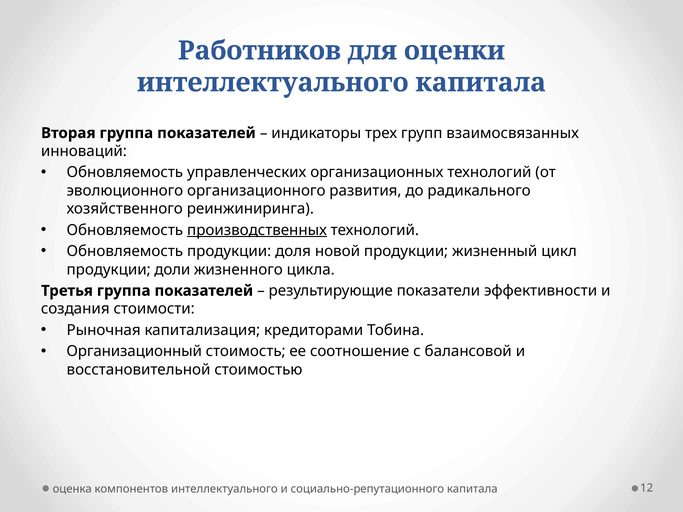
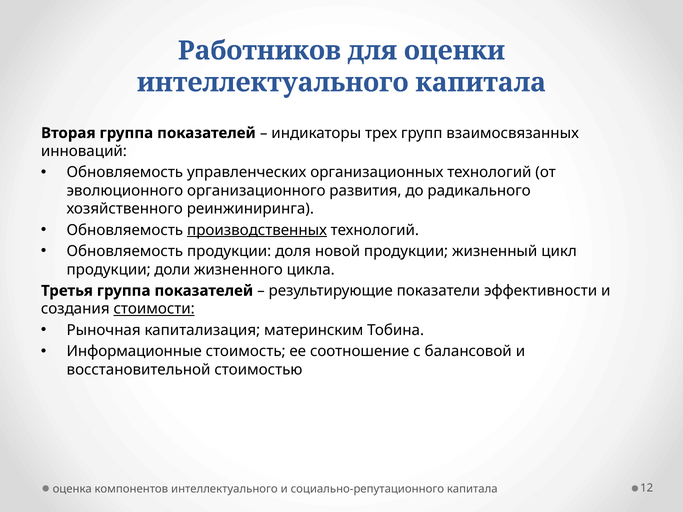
стоимости underline: none -> present (154, 309)
кредиторами: кредиторами -> материнским (314, 330)
Организационный: Организационный -> Информационные (134, 352)
